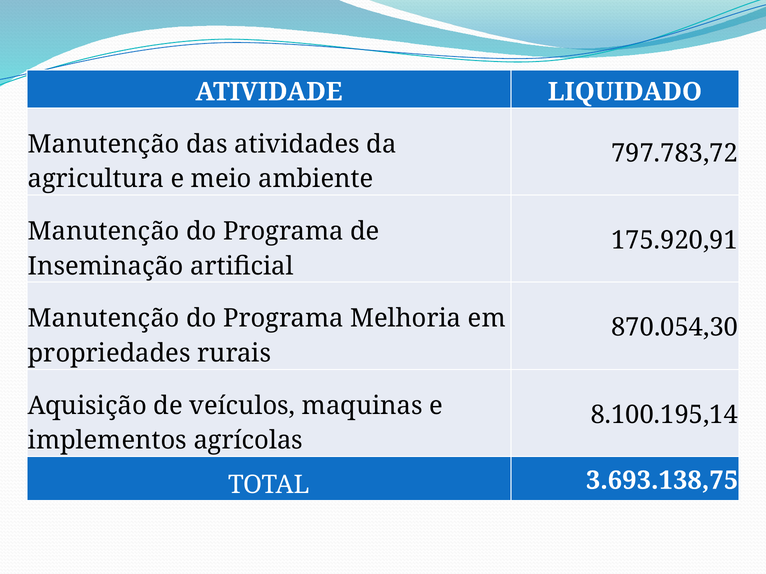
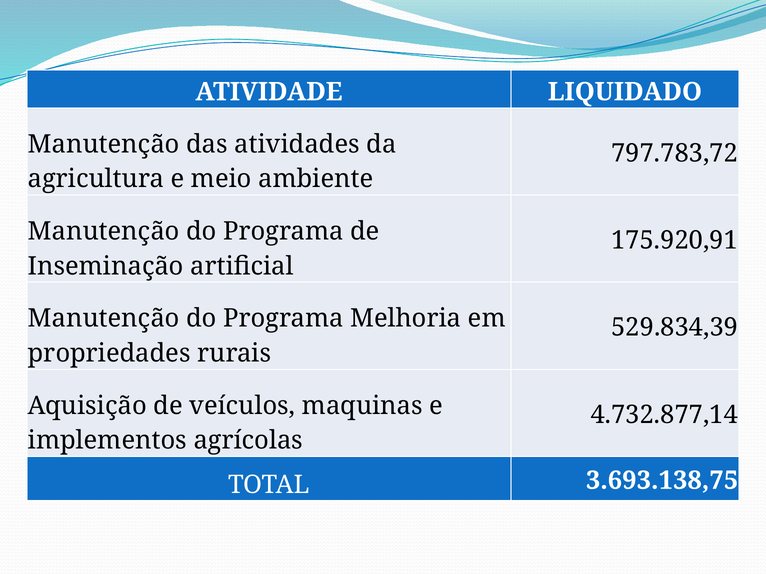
870.054,30: 870.054,30 -> 529.834,39 (675, 328)
8.100.195,14: 8.100.195,14 -> 4.732.877,14 (664, 415)
